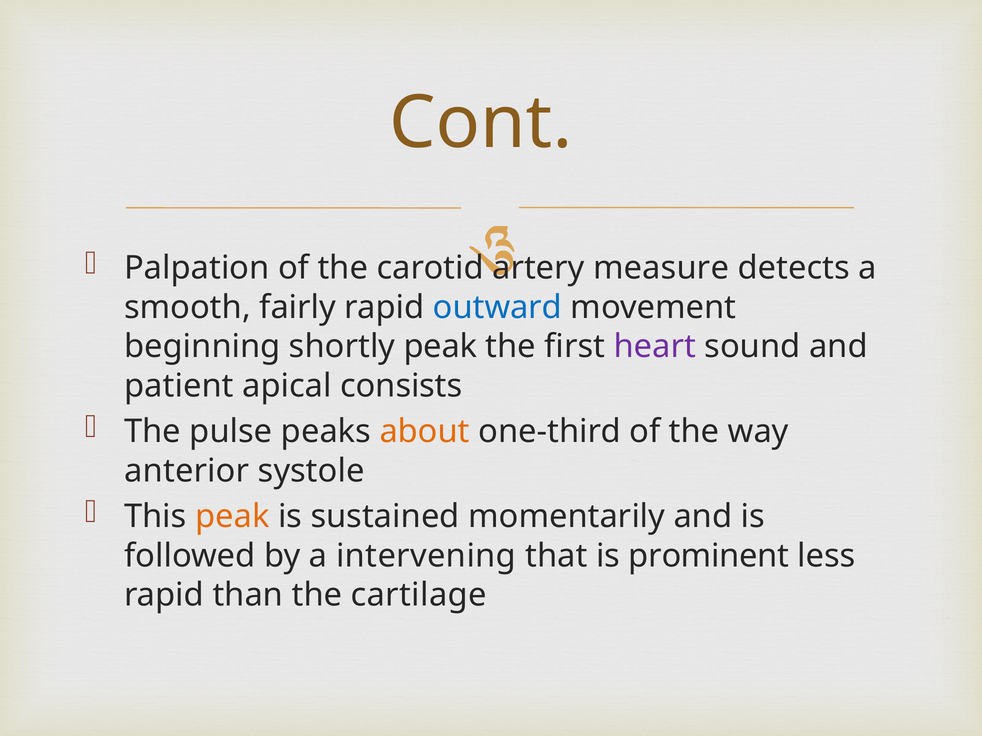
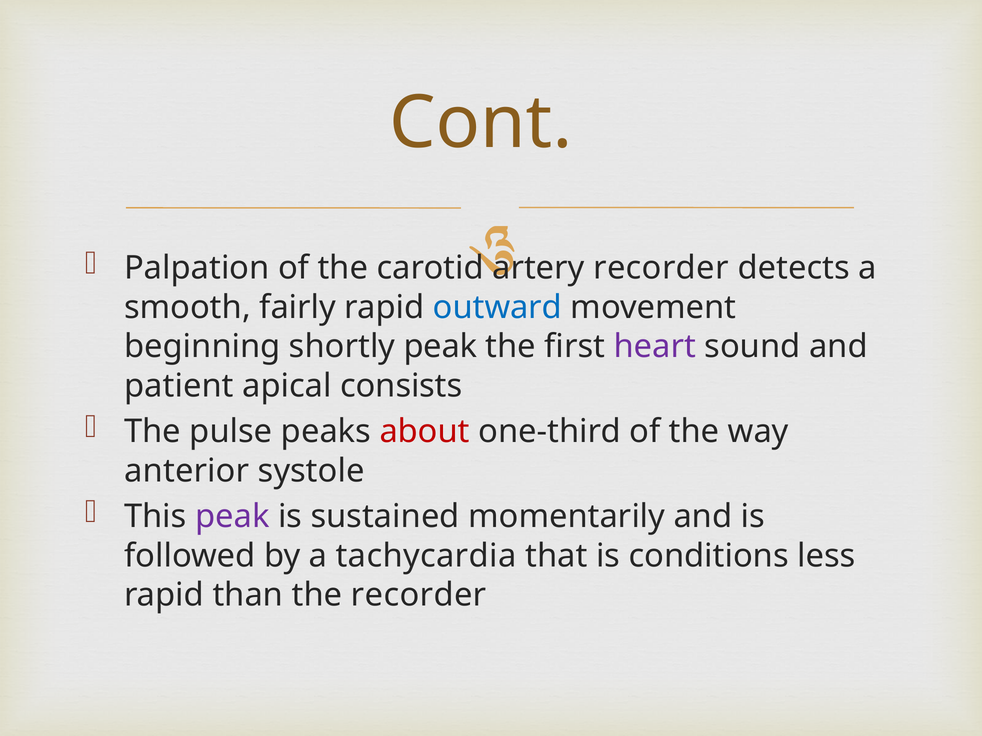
artery measure: measure -> recorder (661, 268)
about colour: orange -> red (425, 432)
peak colour: orange -> purple (232, 517)
intervening: intervening -> tachycardia (426, 556)
prominent: prominent -> conditions (709, 556)
the cartilage: cartilage -> recorder (419, 596)
